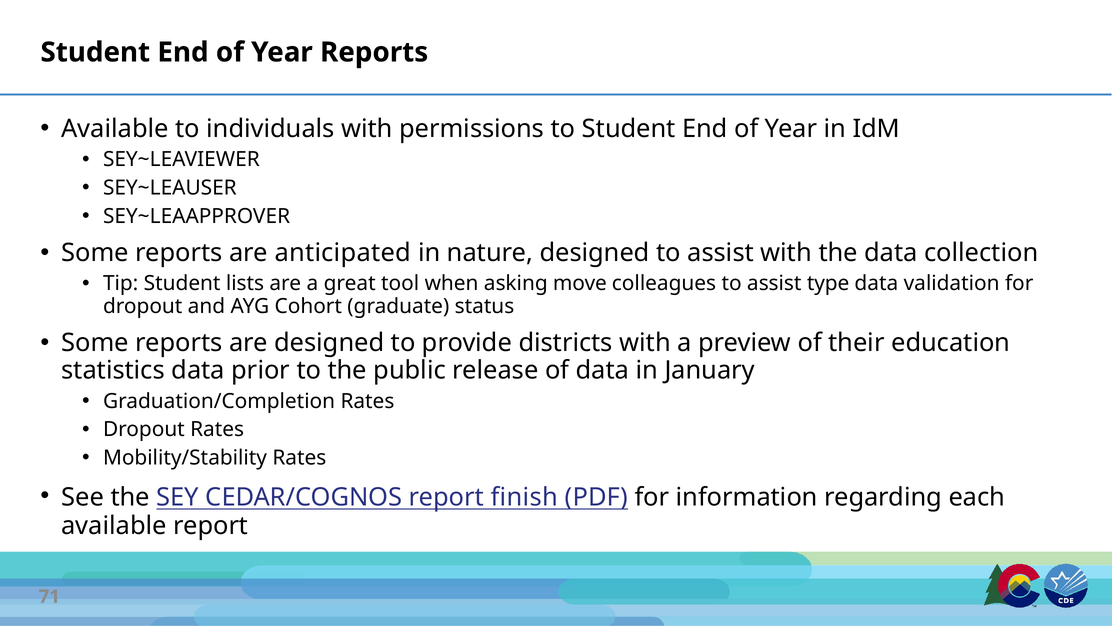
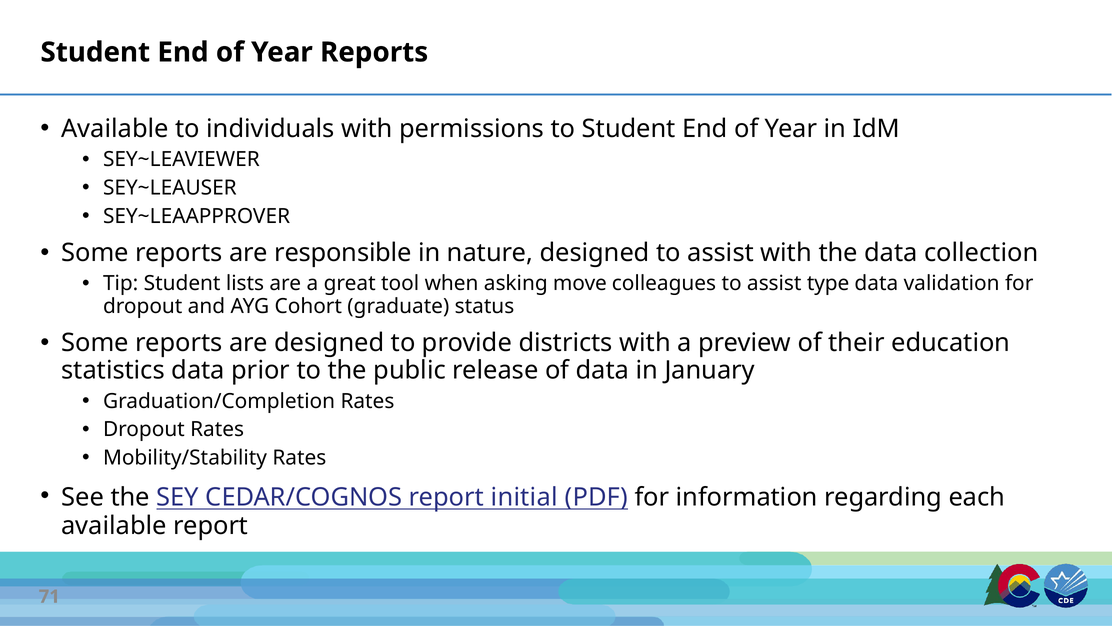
anticipated: anticipated -> responsible (343, 253)
finish: finish -> initial (524, 497)
